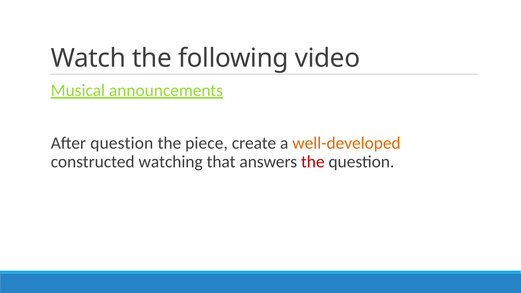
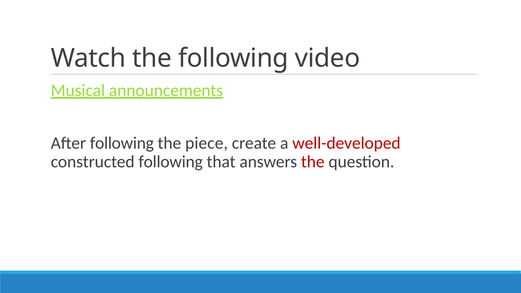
After question: question -> following (122, 143)
well-developed colour: orange -> red (346, 143)
constructed watching: watching -> following (171, 162)
